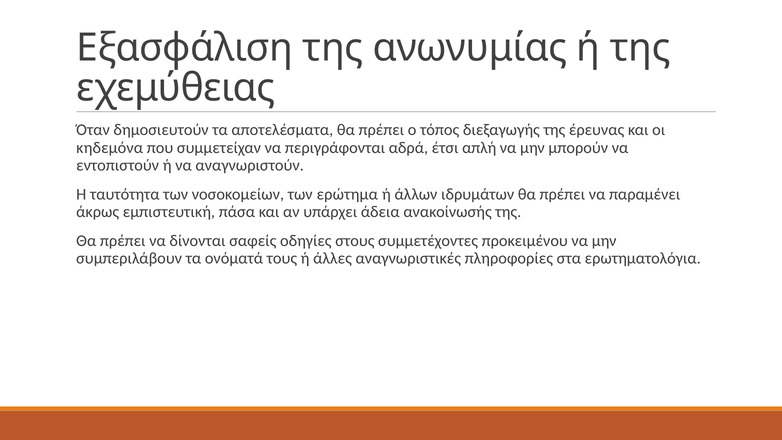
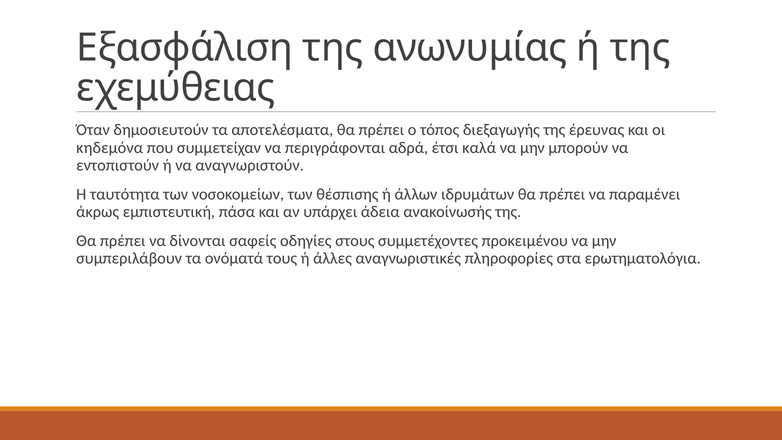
απλή: απλή -> καλά (479, 148)
ερώτημα: ερώτημα -> θέσπισης (347, 194)
